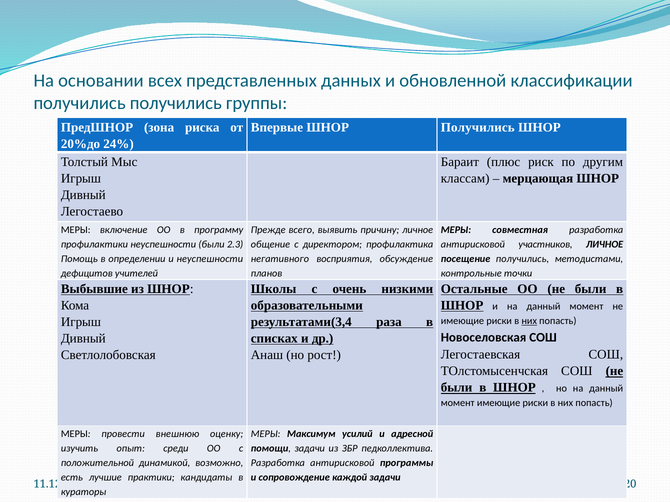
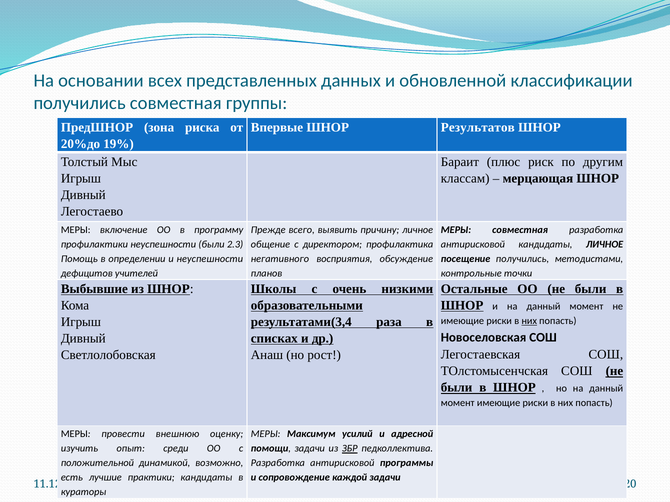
получились получились: получились -> совместная (176, 103)
ШНОР Получились: Получились -> Результатов (478, 127)
24%: 24% -> 19% (119, 144)
антирисковой участников: участников -> кандидаты (545, 244)
ЗБР underline: none -> present (350, 449)
